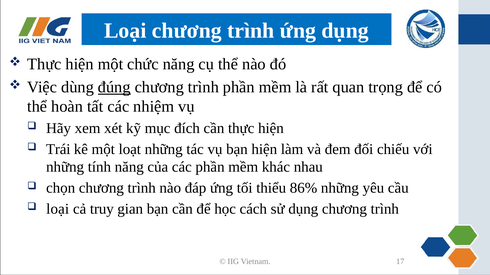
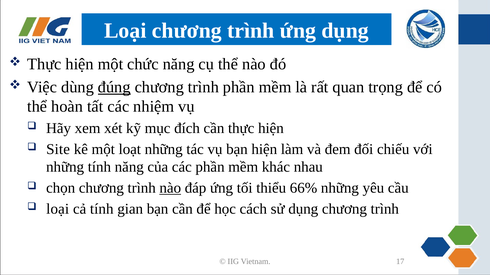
Trái: Trái -> Site (58, 149)
nào underline: none -> present (170, 188)
86%: 86% -> 66% (304, 188)
cả truy: truy -> tính (102, 209)
